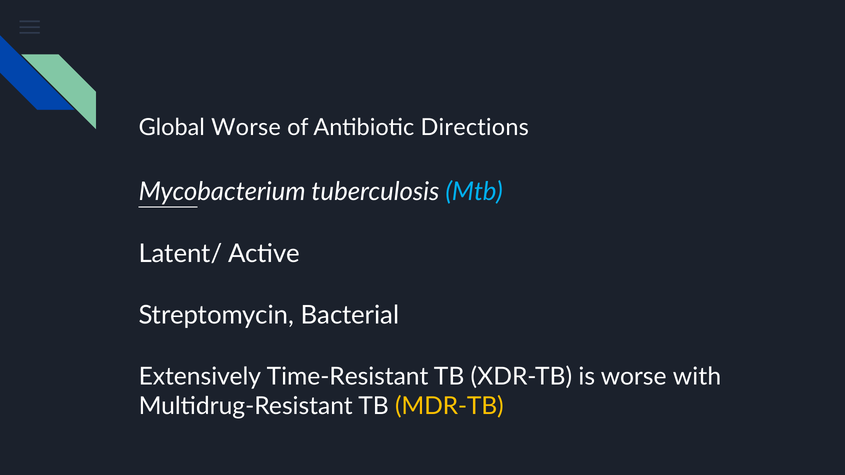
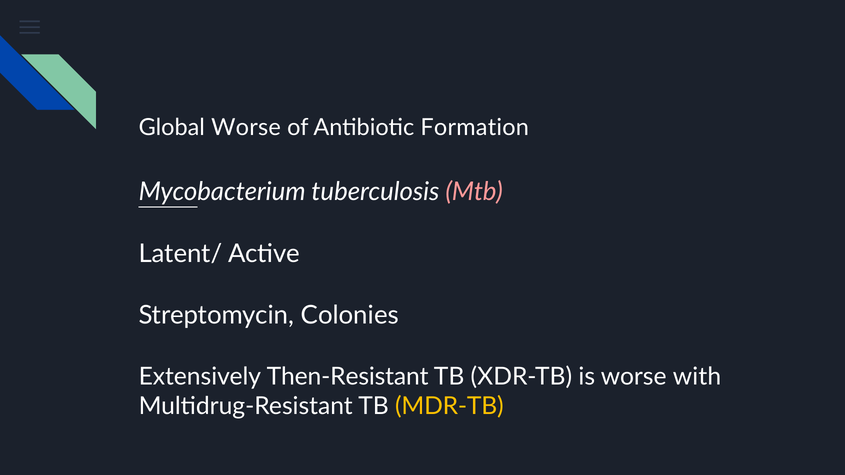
Directions: Directions -> Formation (475, 127)
Mtb colour: light blue -> pink (474, 192)
Bacterial: Bacterial -> Colonies (350, 316)
Time-Resistant: Time-Resistant -> Then-Resistant (348, 377)
